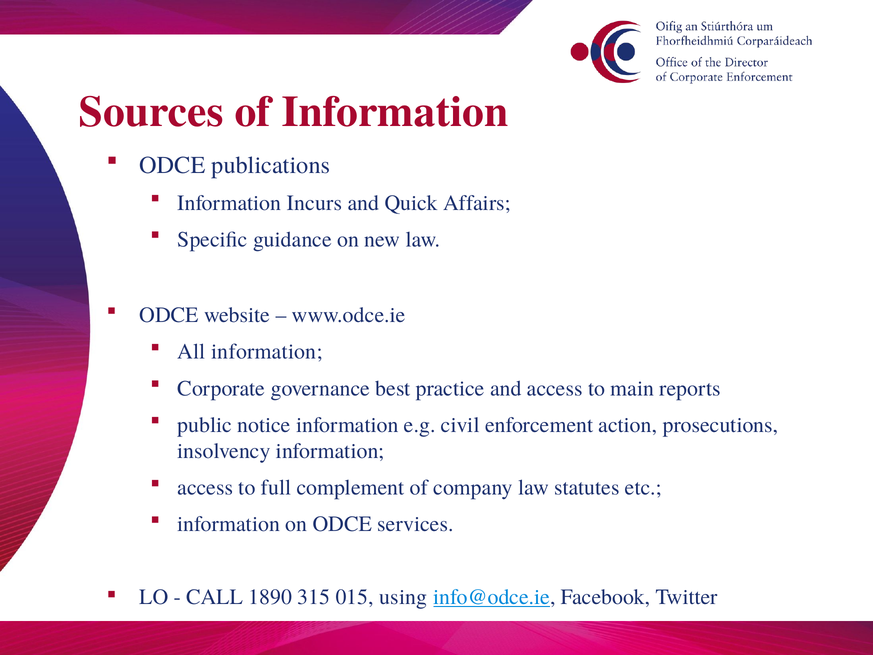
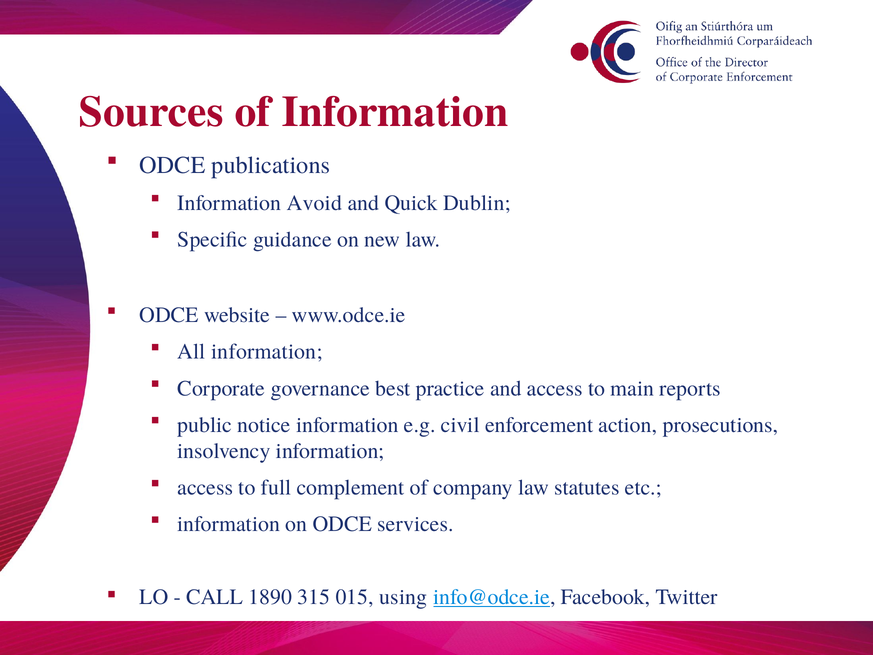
Incurs: Incurs -> Avoid (314, 203)
Affairs: Affairs -> Dublin (477, 203)
